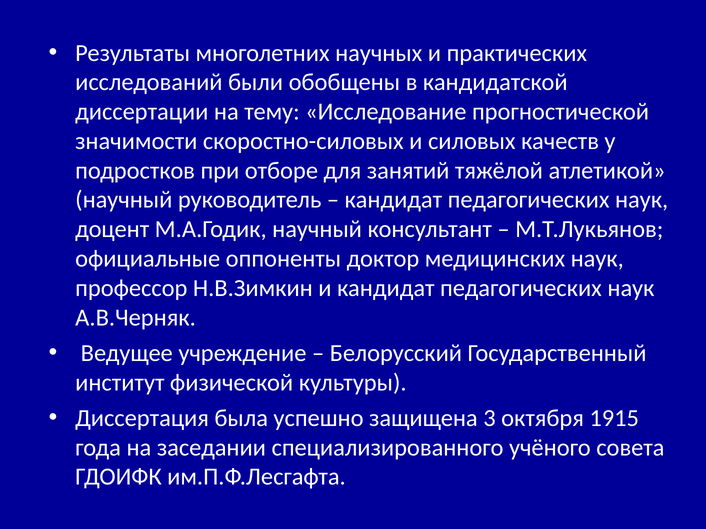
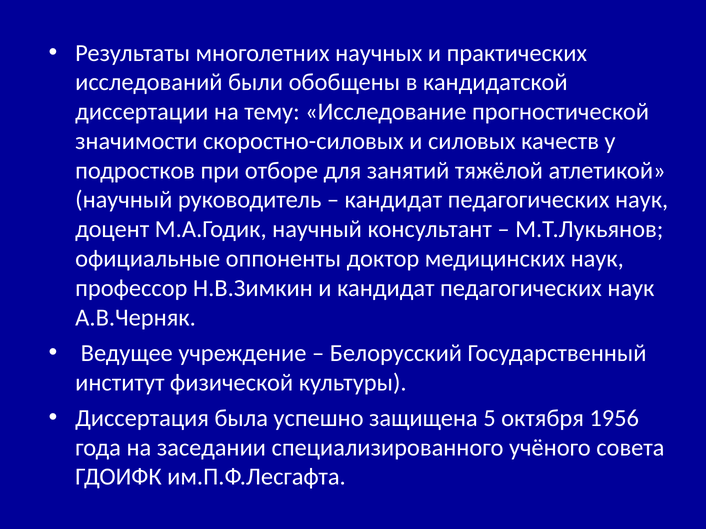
3: 3 -> 5 (489, 419)
1915: 1915 -> 1956 (614, 419)
